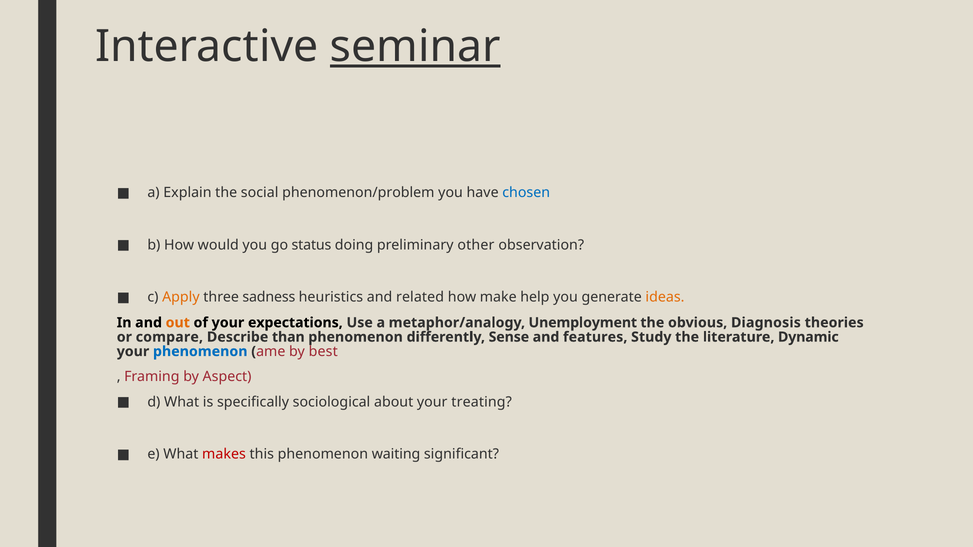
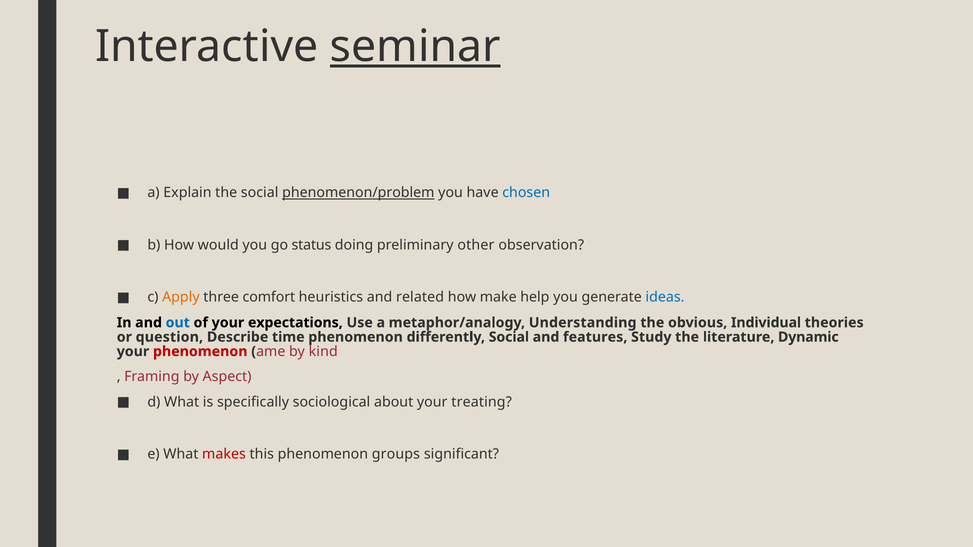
phenomenon/problem underline: none -> present (358, 193)
sadness: sadness -> comfort (269, 297)
ideas colour: orange -> blue (665, 297)
out colour: orange -> blue (178, 323)
Unemployment: Unemployment -> Understanding (583, 323)
Diagnosis: Diagnosis -> Individual (766, 323)
compare: compare -> question (169, 337)
than: than -> time (288, 337)
differently Sense: Sense -> Social (509, 337)
phenomenon colour: blue -> red (200, 352)
best: best -> kind (323, 352)
waiting: waiting -> groups (396, 455)
